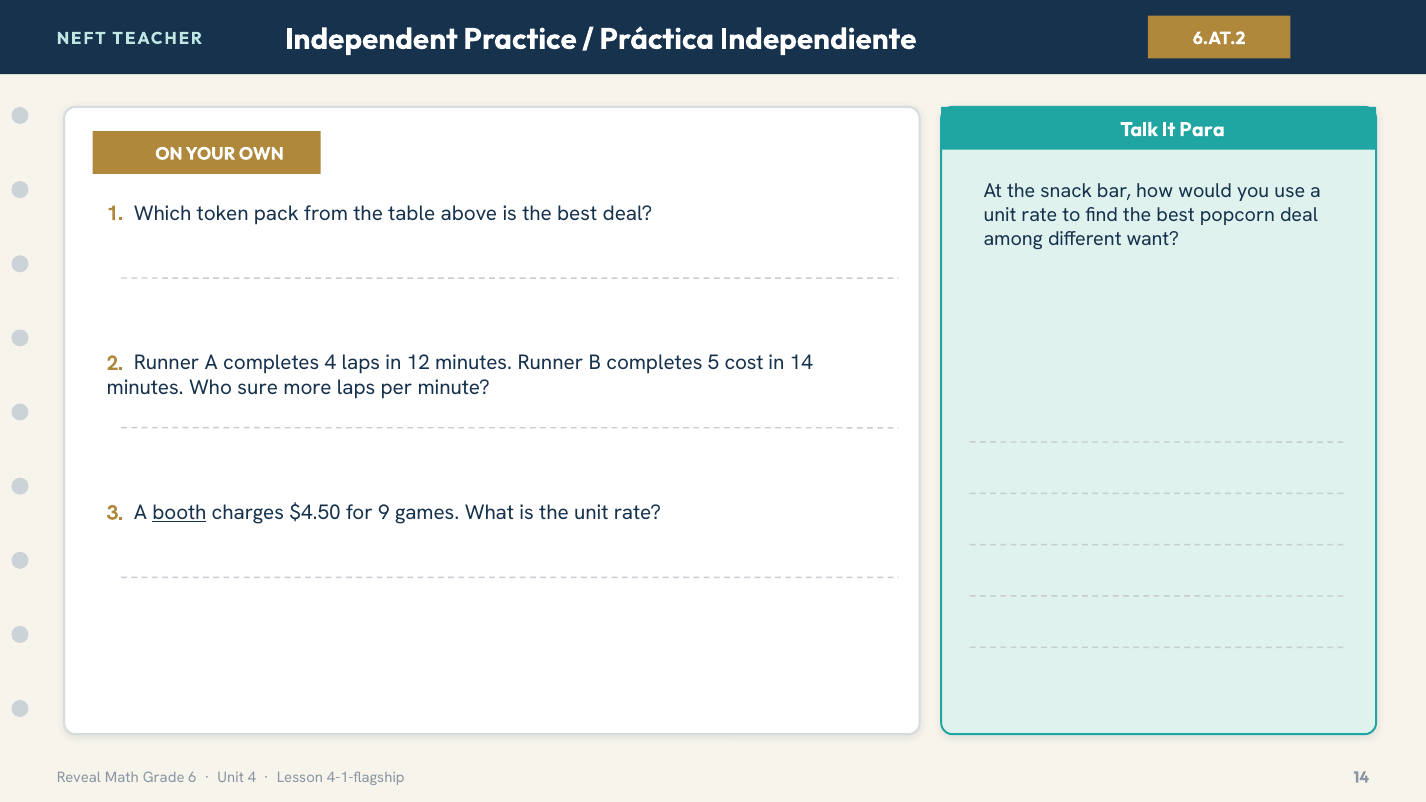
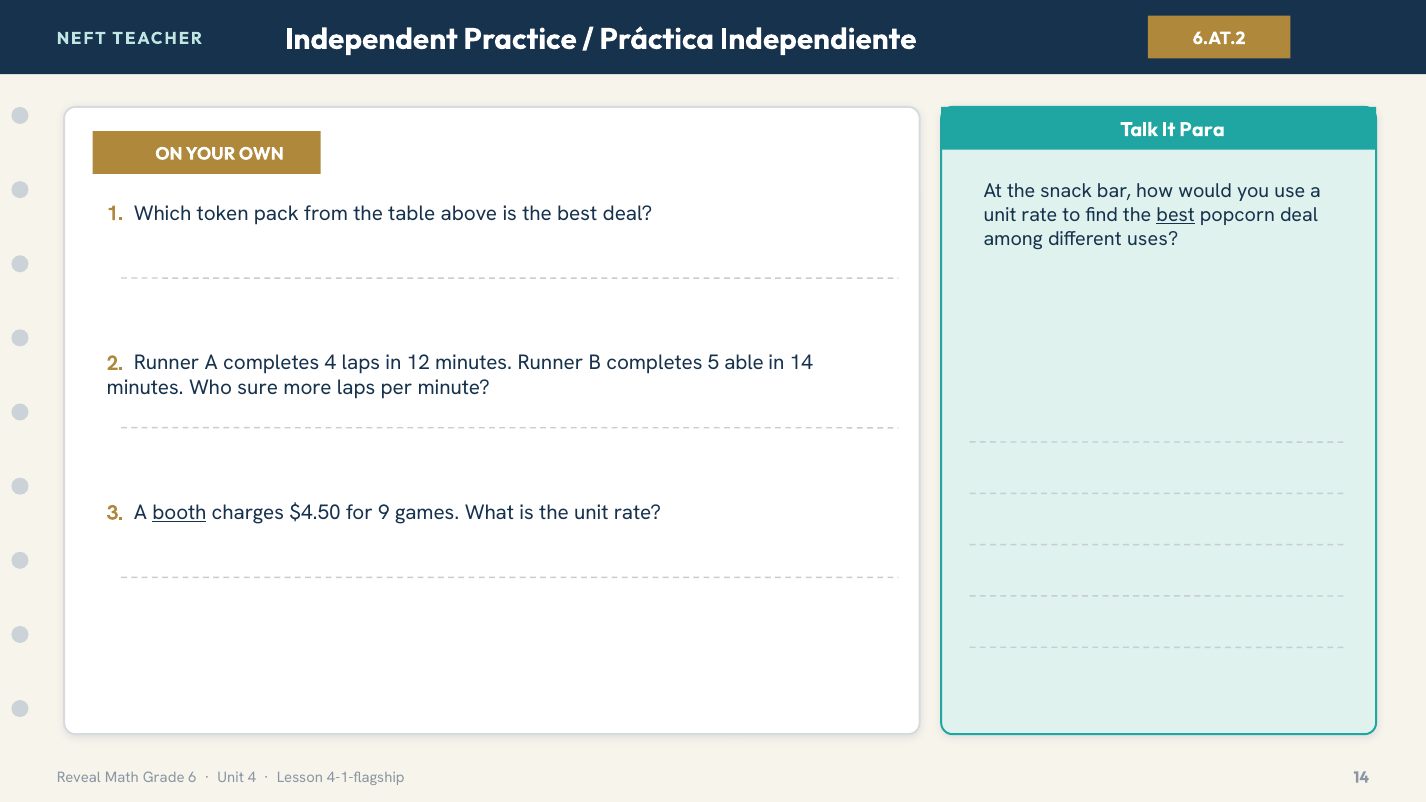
best underline: none -> present (1176, 215)
want: want -> uses (1153, 239)
cost: cost -> able (744, 363)
